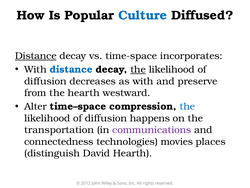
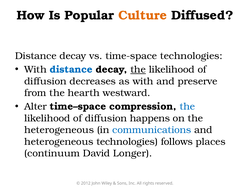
Culture colour: blue -> orange (143, 15)
Distance underline: present -> none (36, 56)
time-space incorporates: incorporates -> technologies (191, 56)
transportation: transportation -> heterogeneous (59, 130)
communications colour: purple -> blue (152, 130)
connectedness: connectedness -> heterogeneous (59, 141)
movies: movies -> follows (177, 141)
distinguish: distinguish -> continuum (52, 153)
David Hearth: Hearth -> Longer (133, 153)
